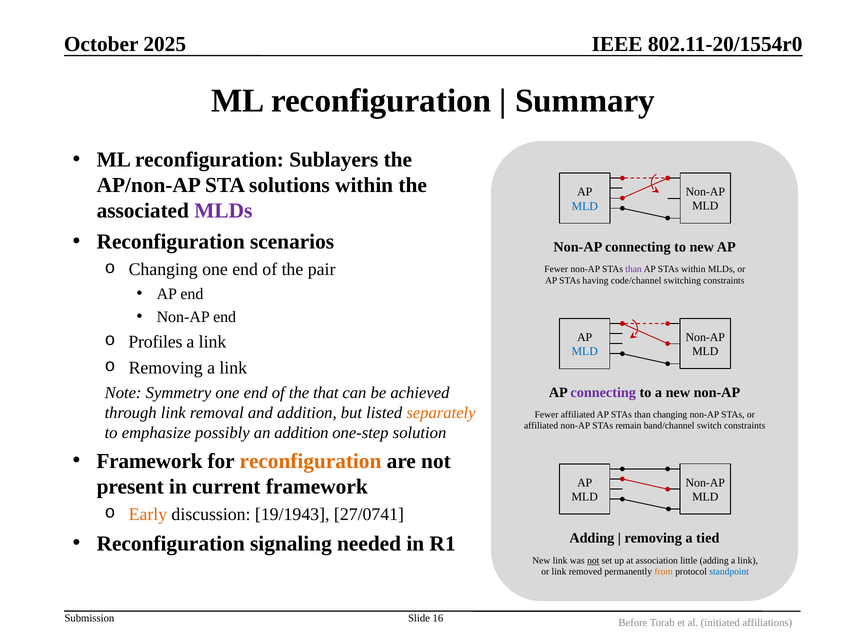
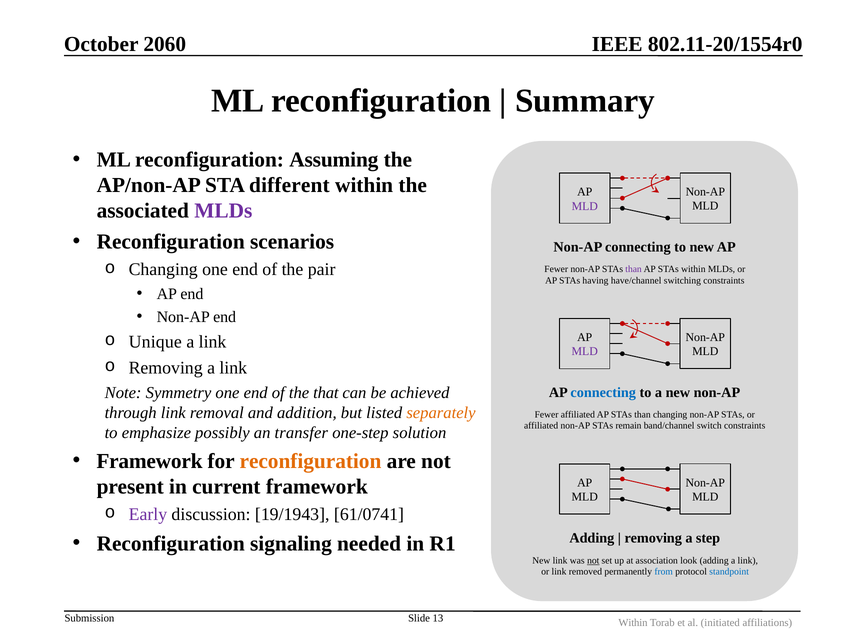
2025: 2025 -> 2060 (165, 44)
Sublayers: Sublayers -> Assuming (334, 160)
solutions: solutions -> different (289, 185)
MLD colour: blue -> purple (585, 206)
code/channel: code/channel -> have/channel (636, 280)
Profiles: Profiles -> Unique (155, 342)
MLD colour: blue -> purple (585, 351)
connecting colour: purple -> blue (603, 392)
an addition: addition -> transfer (301, 432)
Early colour: orange -> purple (148, 514)
27/0741: 27/0741 -> 61/0741 (369, 514)
tied: tied -> step (708, 538)
little: little -> look (689, 560)
from colour: orange -> blue (664, 571)
16: 16 -> 13 (438, 618)
Before: Before -> Within (633, 622)
